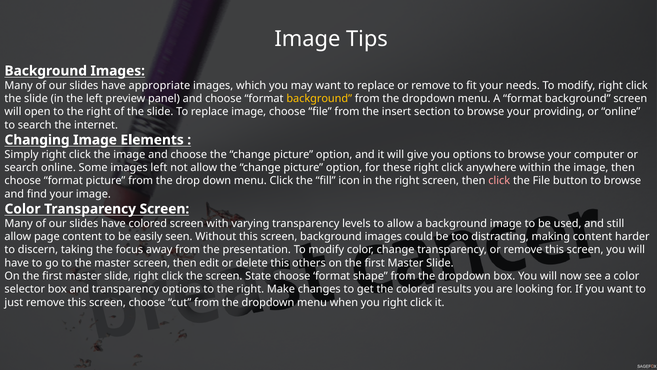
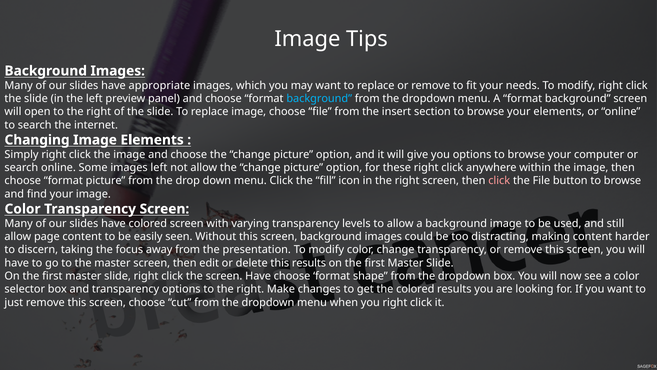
background colour: yellow -> light blue (319, 99)
your providing: providing -> elements (559, 112)
this others: others -> results (309, 263)
screen State: State -> Have (258, 276)
